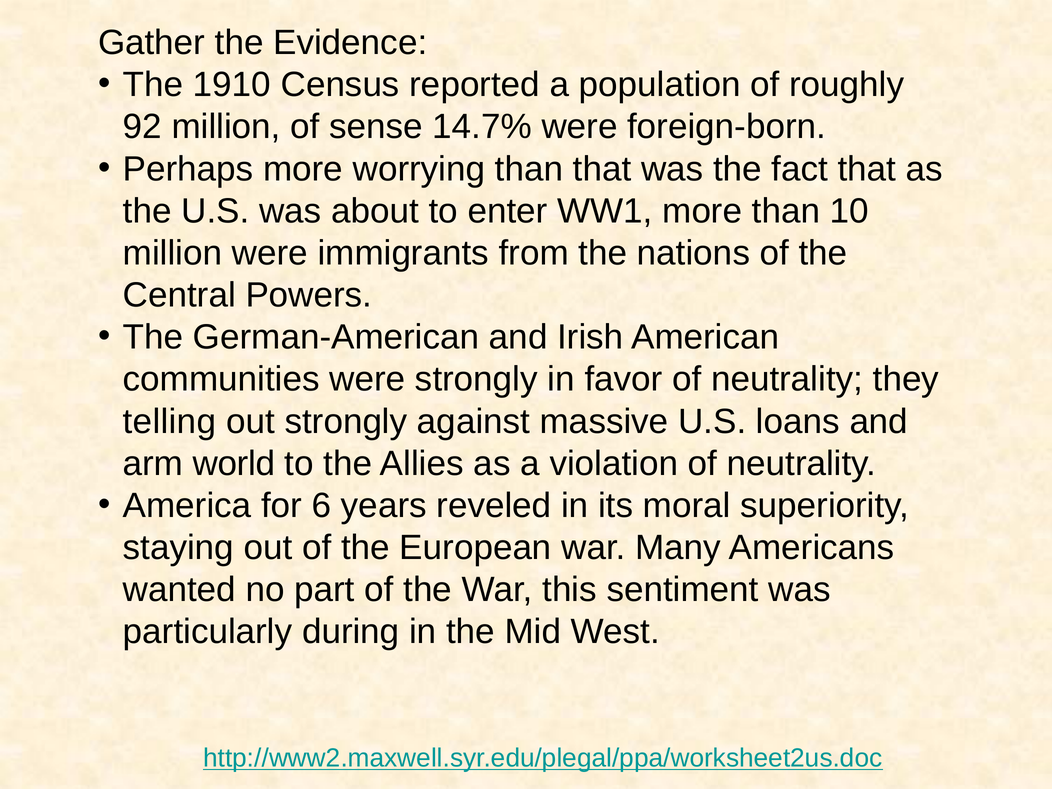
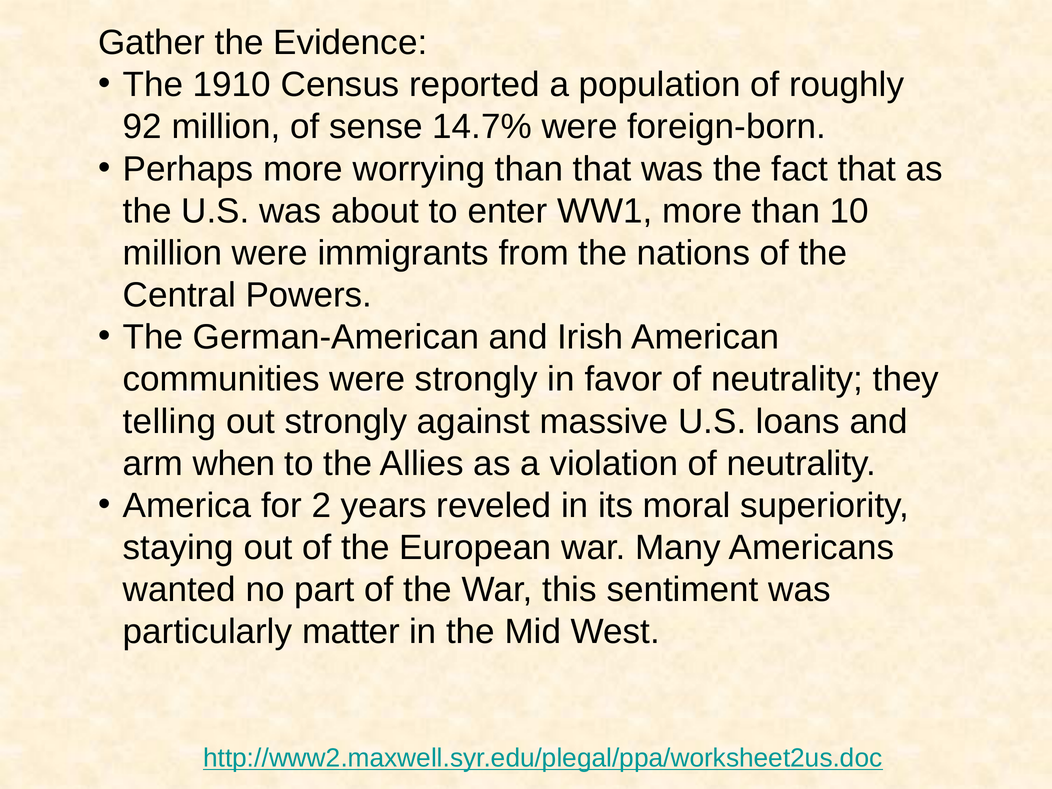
world: world -> when (234, 464)
6: 6 -> 2 (322, 506)
during: during -> matter (351, 632)
